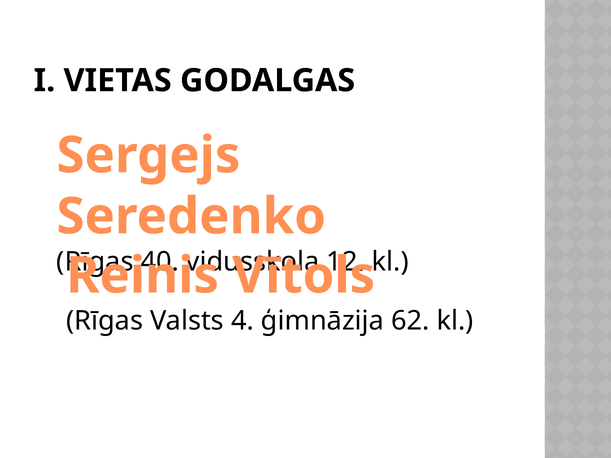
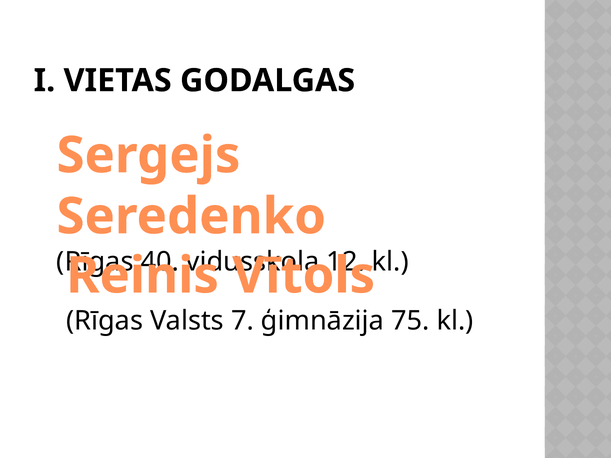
4: 4 -> 7 (242, 321)
62: 62 -> 75 (410, 321)
